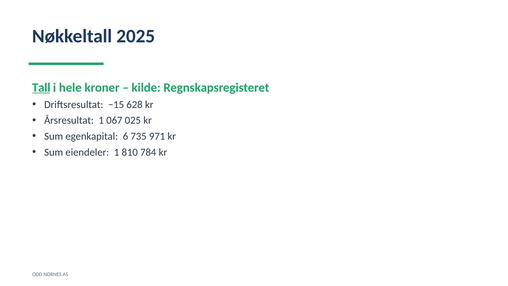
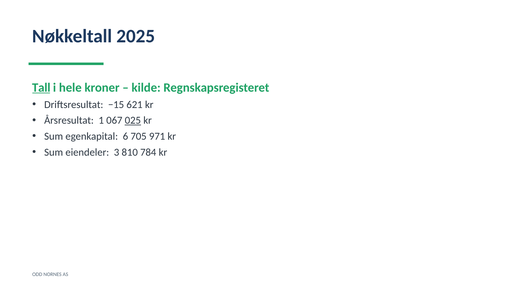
628: 628 -> 621 (135, 104)
025 underline: none -> present (133, 120)
735: 735 -> 705 (139, 136)
eiendeler 1: 1 -> 3 (117, 152)
